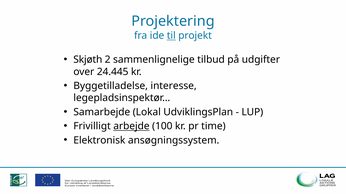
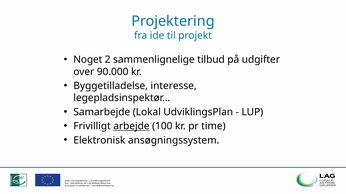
til underline: present -> none (171, 36)
Skjøth: Skjøth -> Noget (88, 60)
24.445: 24.445 -> 90.000 (113, 72)
